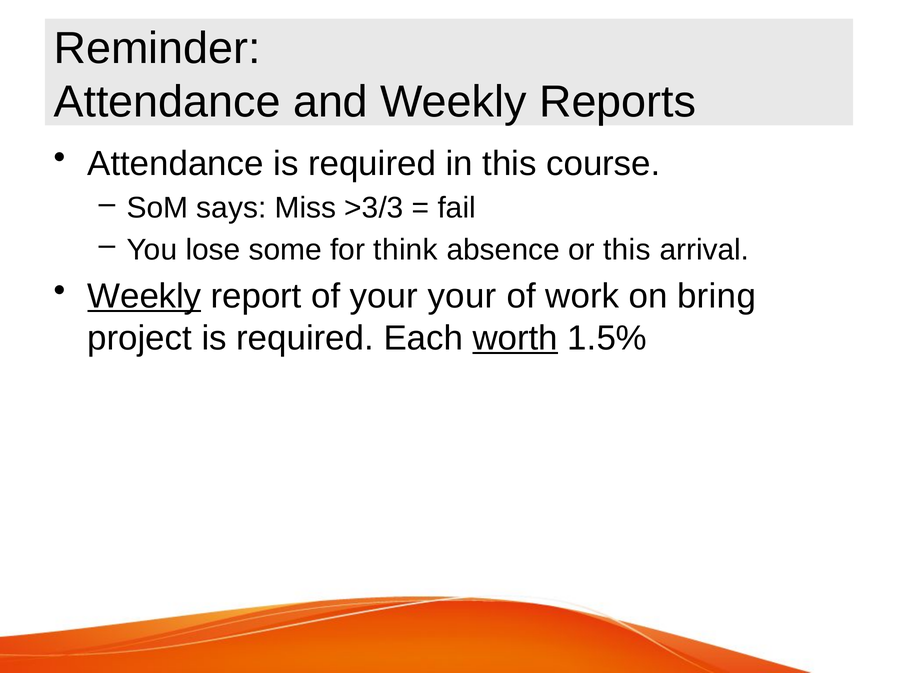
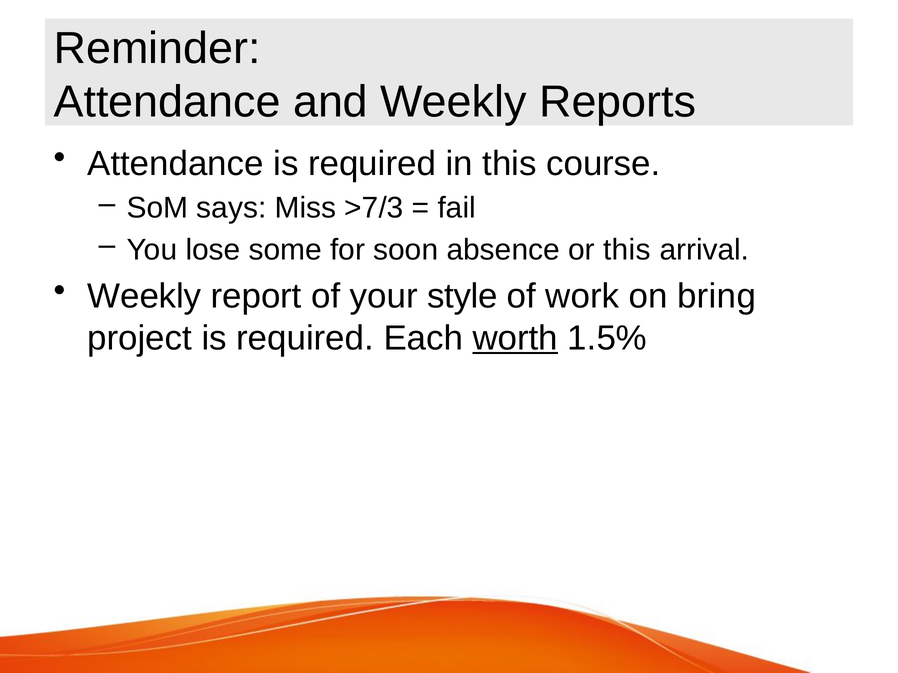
>3/3: >3/3 -> >7/3 (374, 208)
think: think -> soon (406, 250)
Weekly underline: present -> none (144, 296)
your your: your -> style (462, 296)
